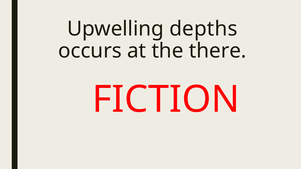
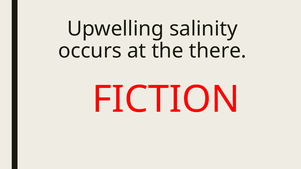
depths: depths -> salinity (203, 29)
